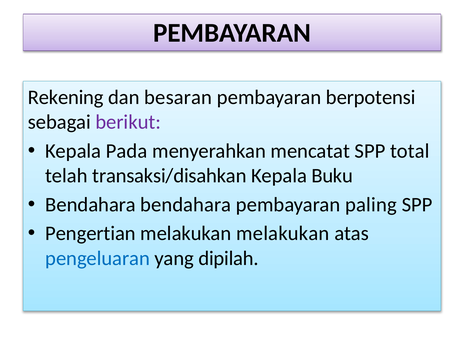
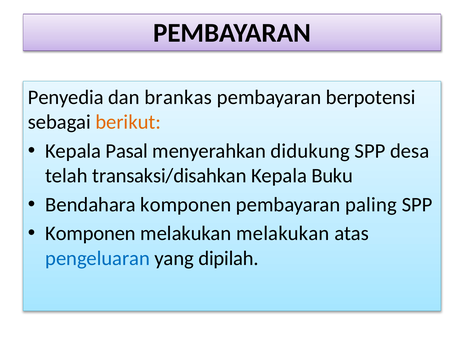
Rekening: Rekening -> Penyedia (66, 97)
besaran: besaran -> brankas (178, 97)
berikut colour: purple -> orange (128, 122)
Pada: Pada -> Pasal (127, 151)
mencatat: mencatat -> didukung (310, 151)
total: total -> desa (410, 151)
Bendahara bendahara: bendahara -> komponen (186, 205)
Pengertian: Pengertian -> Komponen (91, 233)
